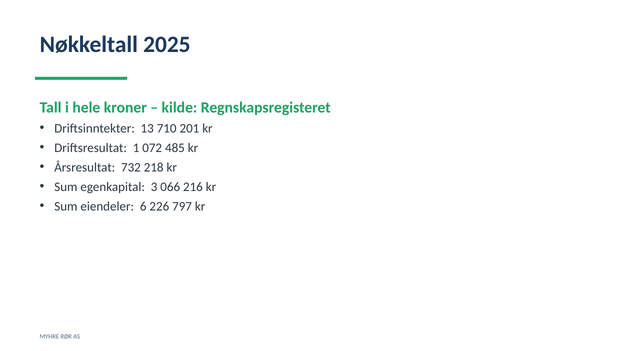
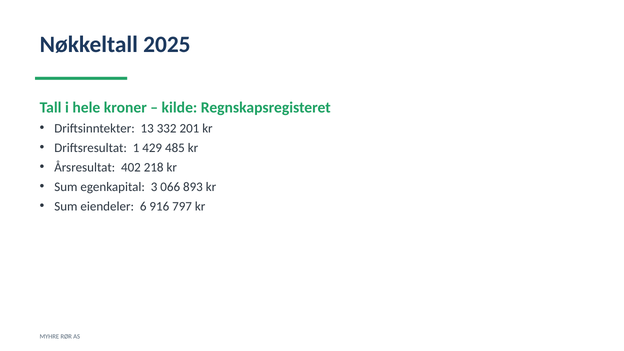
710: 710 -> 332 (167, 128)
072: 072 -> 429 (152, 148)
732: 732 -> 402 (131, 167)
216: 216 -> 893 (193, 187)
226: 226 -> 916 (159, 206)
